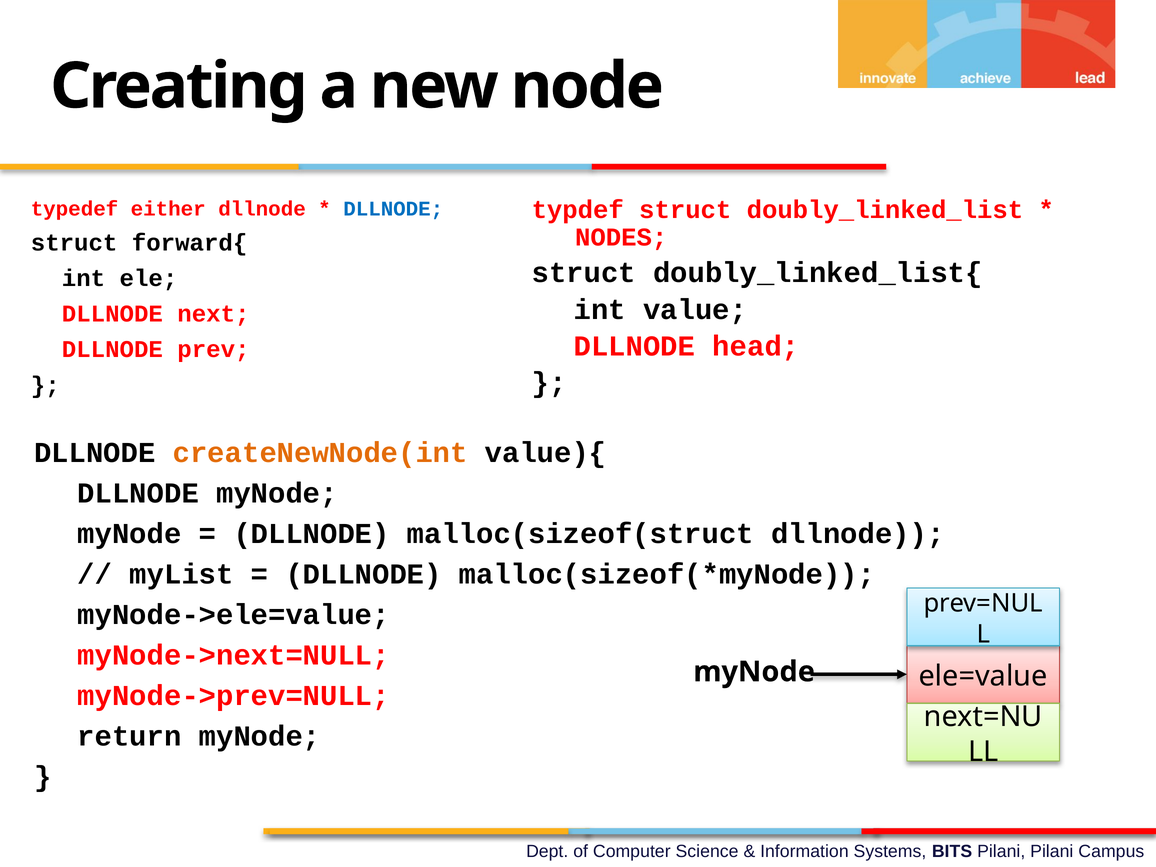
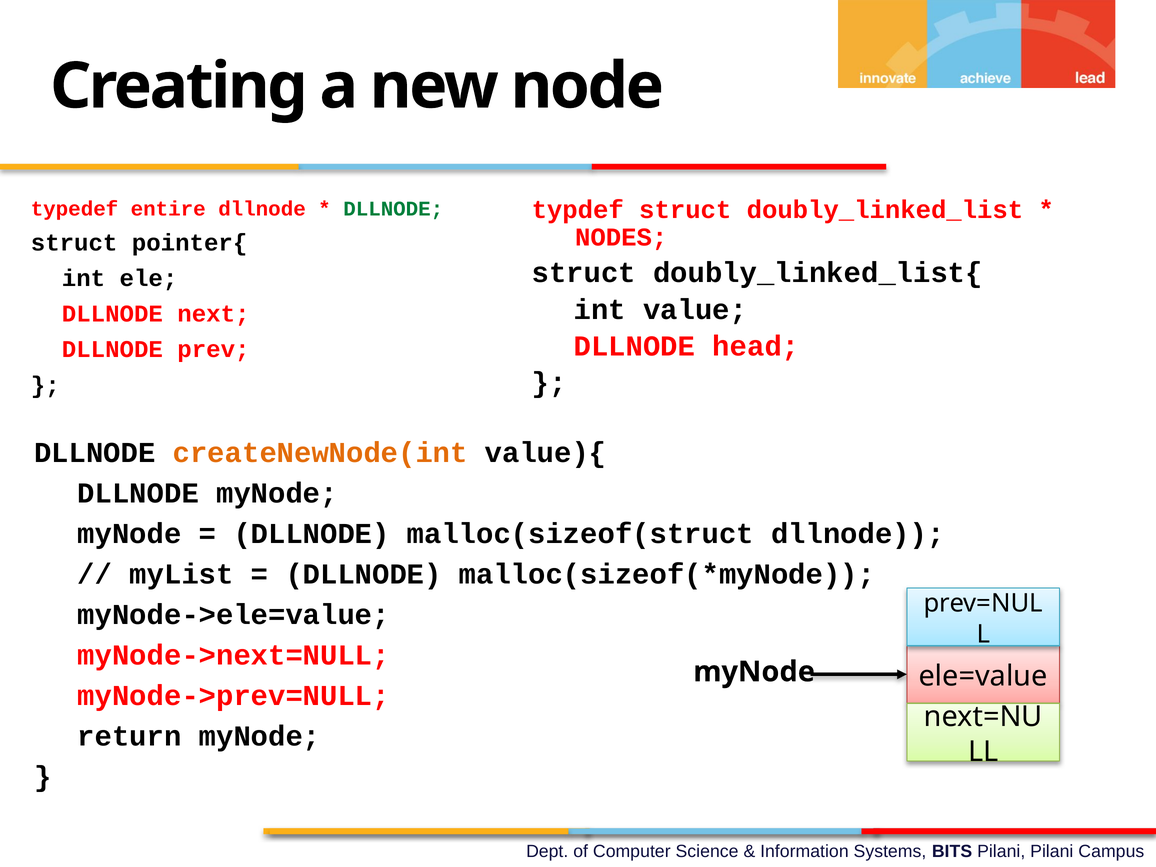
either: either -> entire (168, 209)
DLLNODE colour: blue -> green (393, 209)
forward{: forward{ -> pointer{ (190, 243)
